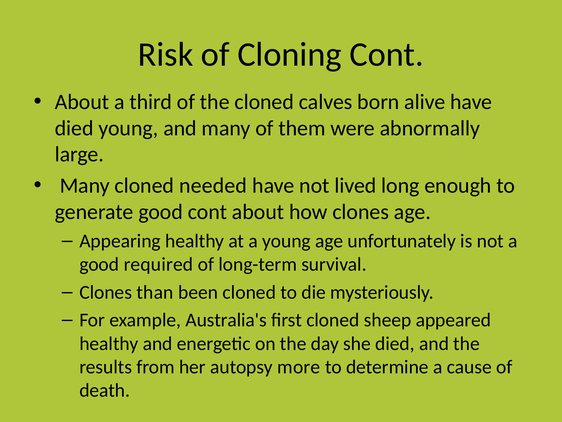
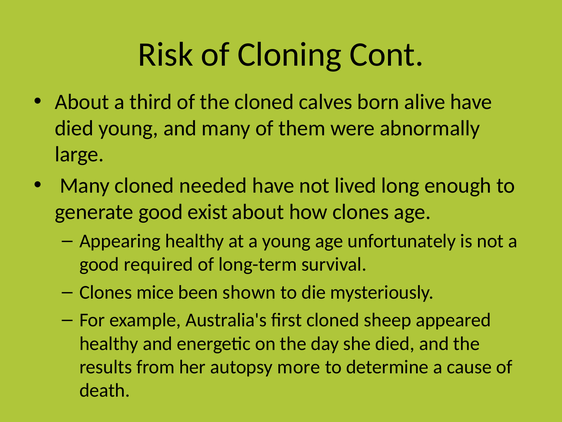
good cont: cont -> exist (208, 212)
than: than -> mice (155, 292)
been cloned: cloned -> shown (249, 292)
